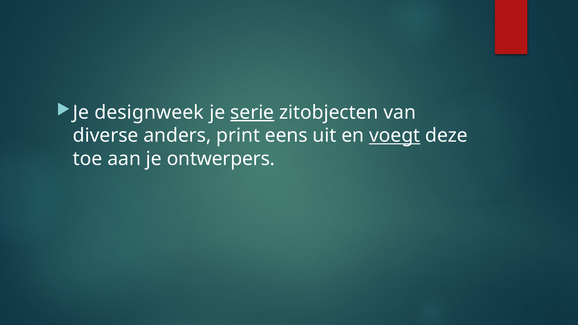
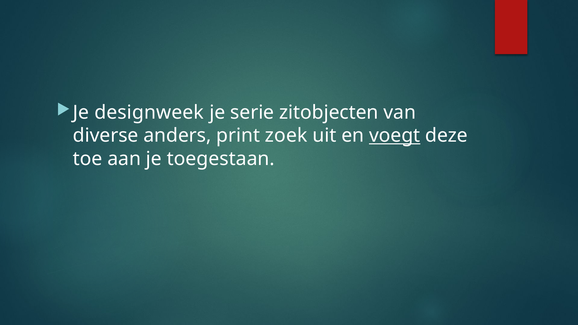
serie underline: present -> none (252, 112)
eens: eens -> zoek (286, 136)
ontwerpers: ontwerpers -> toegestaan (221, 159)
